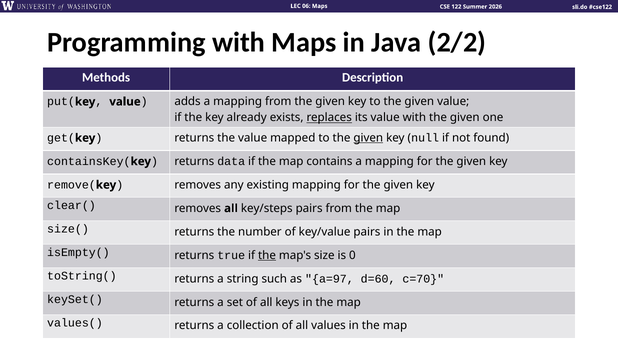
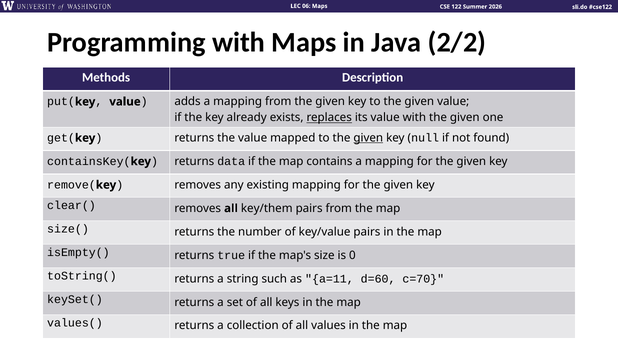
key/steps: key/steps -> key/them (267, 208)
the underline: present -> none (267, 255)
a=97: a=97 -> a=11 (329, 278)
